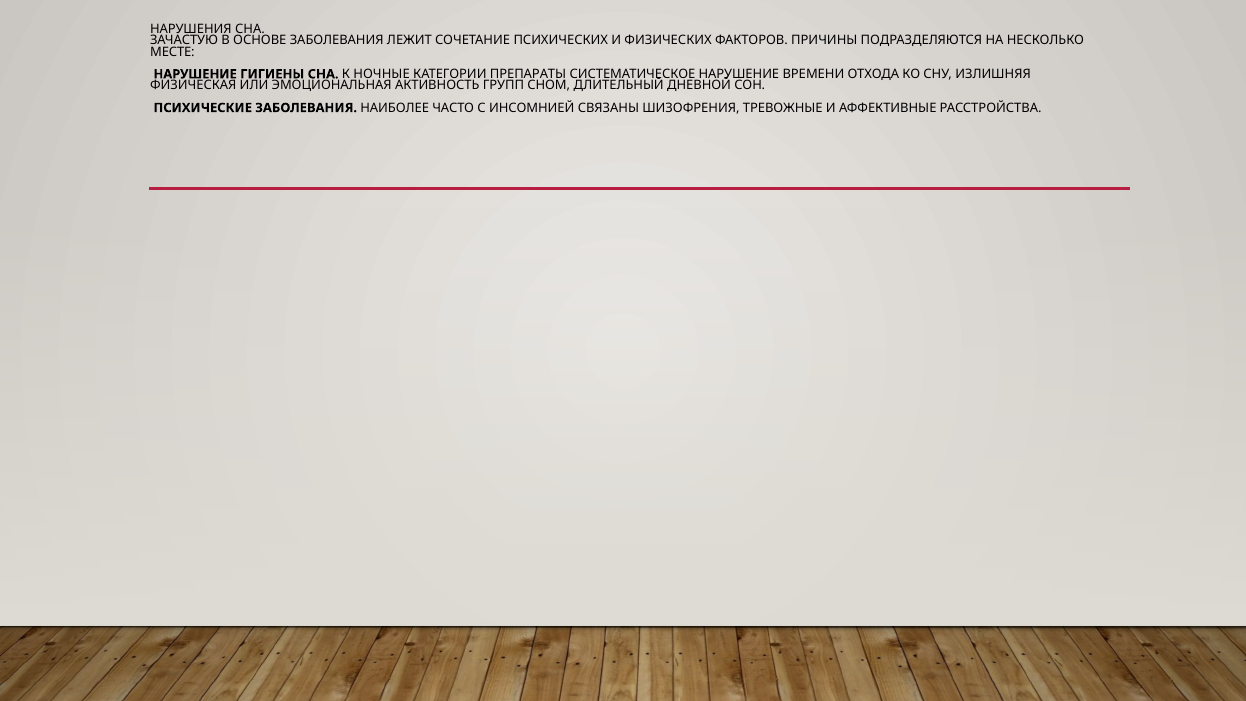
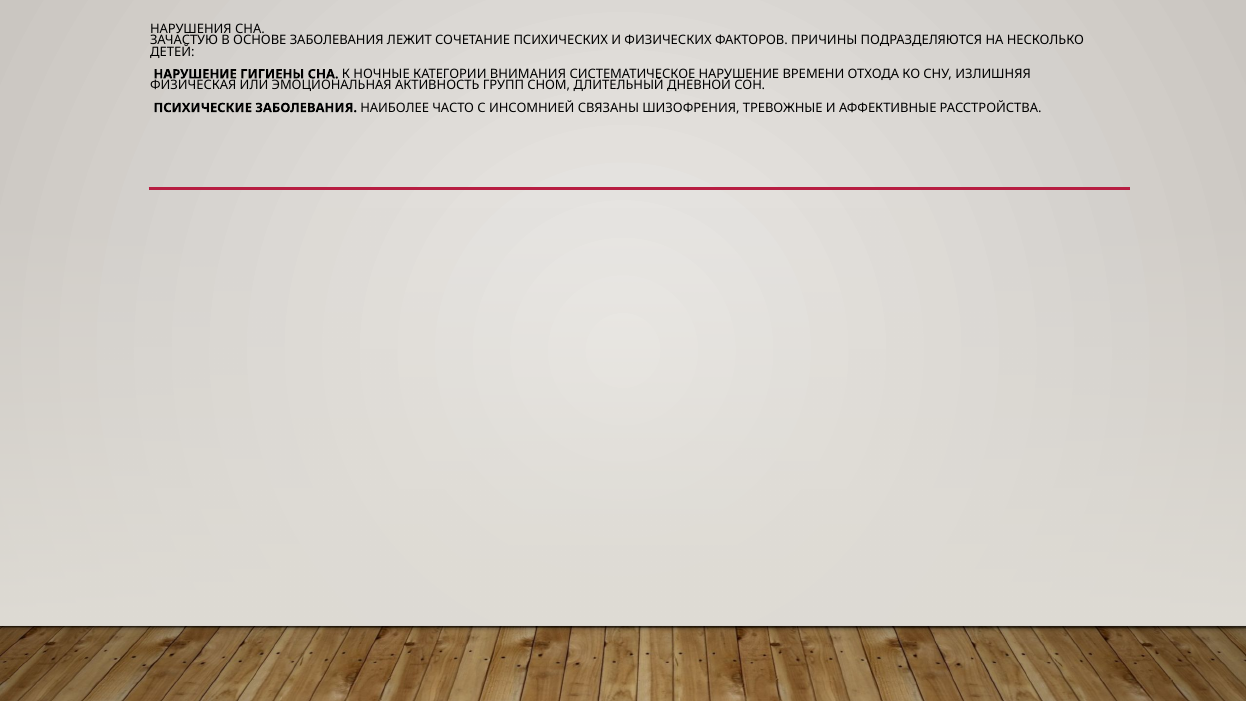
МЕСТЕ: МЕСТЕ -> ДЕТЕЙ (172, 52)
ПРЕПАРАТЫ: ПРЕПАРАТЫ -> ВНИМАНИЯ (528, 74)
